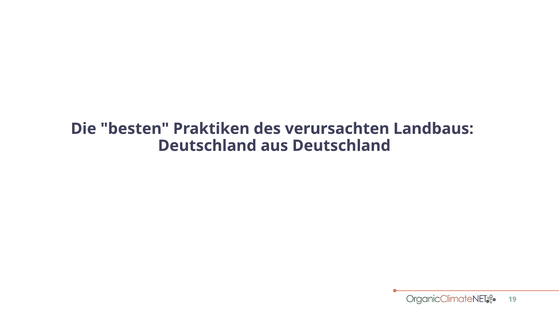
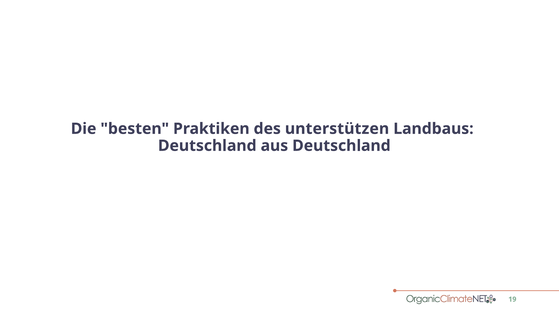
verursachten: verursachten -> unterstützen (337, 129)
